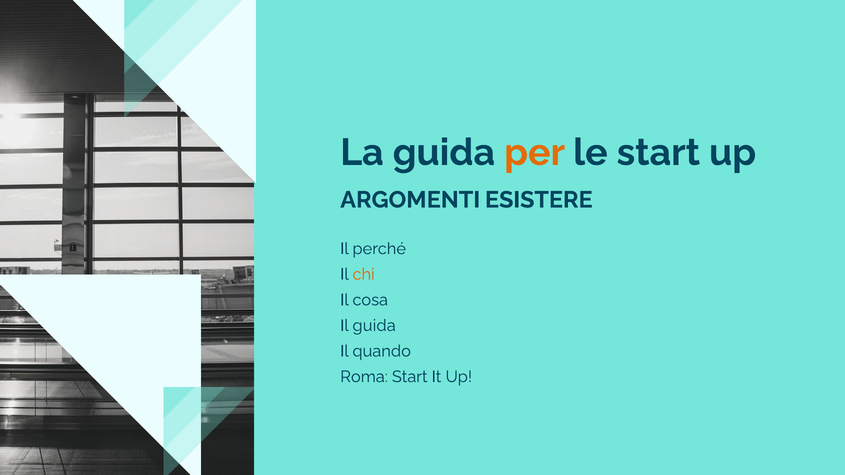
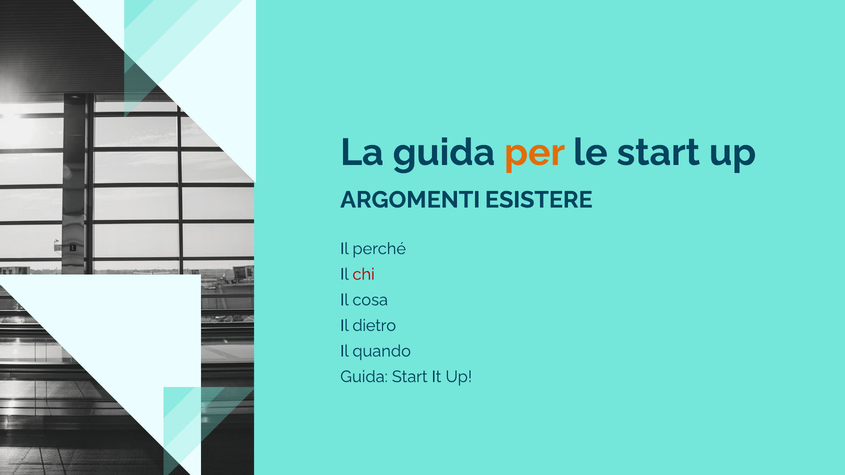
chi colour: orange -> red (364, 274)
Il guida: guida -> dietro (374, 326)
Roma: Roma -> Guida (364, 377)
